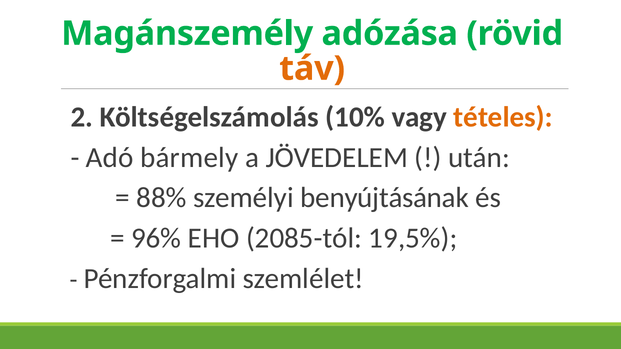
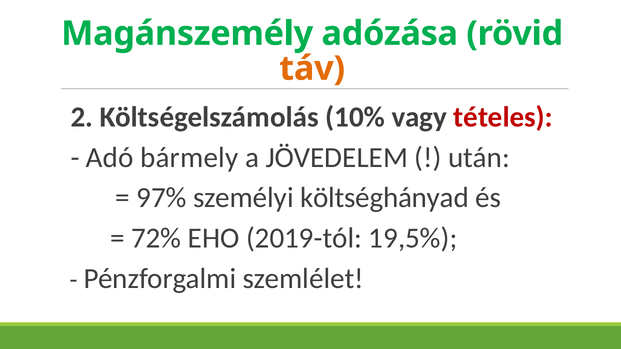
tételes colour: orange -> red (503, 117)
88%: 88% -> 97% (161, 198)
benyújtásának: benyújtásának -> költséghányad (385, 198)
96%: 96% -> 72% (156, 239)
2085-tól: 2085-tól -> 2019-tól (304, 239)
